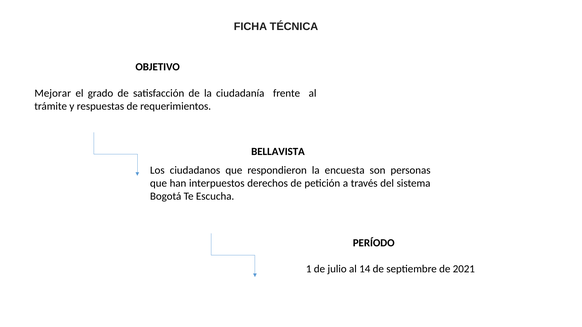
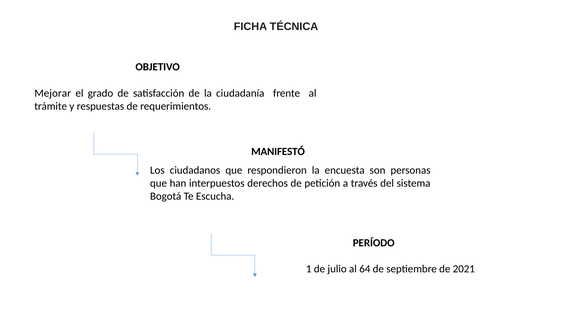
BELLAVISTA: BELLAVISTA -> MANIFESTÓ (278, 152)
14: 14 -> 64 (365, 269)
